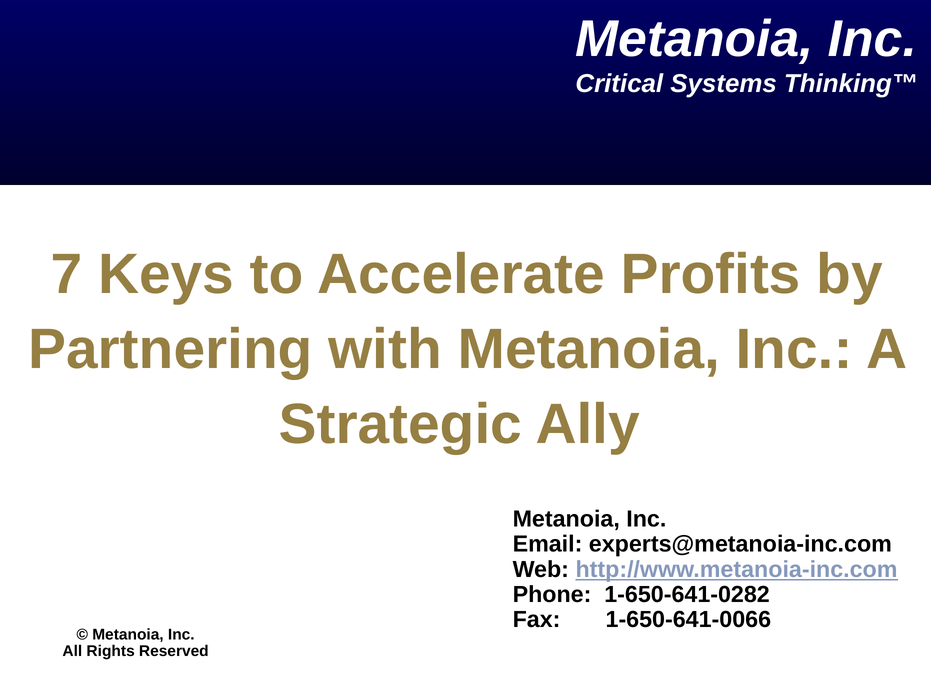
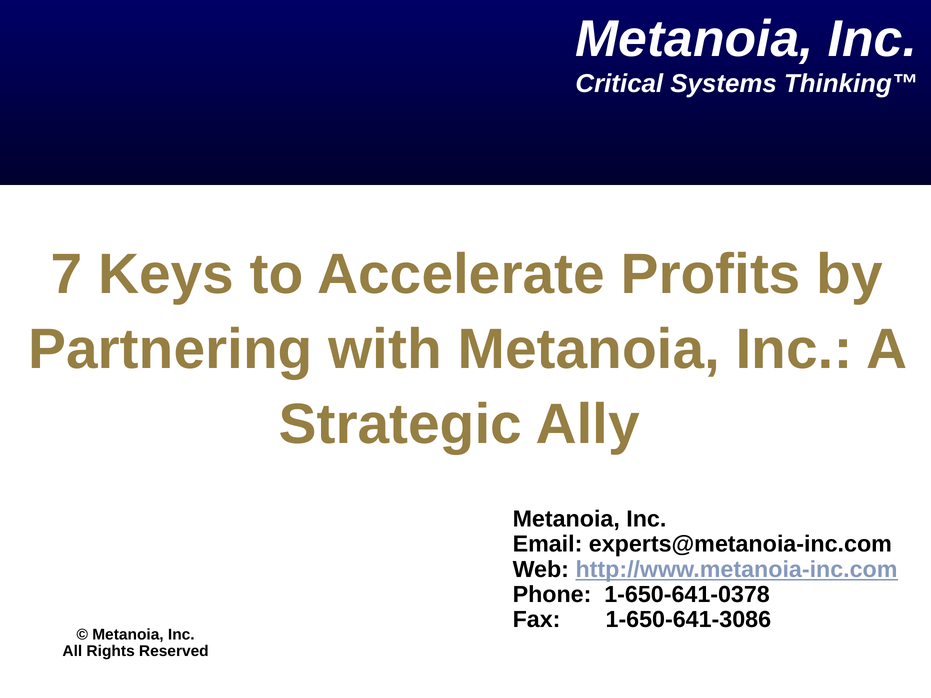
1-650-641-0282: 1-650-641-0282 -> 1-650-641-0378 (687, 595)
1-650-641-0066: 1-650-641-0066 -> 1-650-641-3086 (688, 620)
